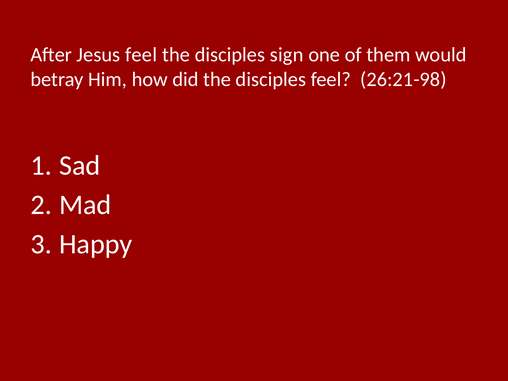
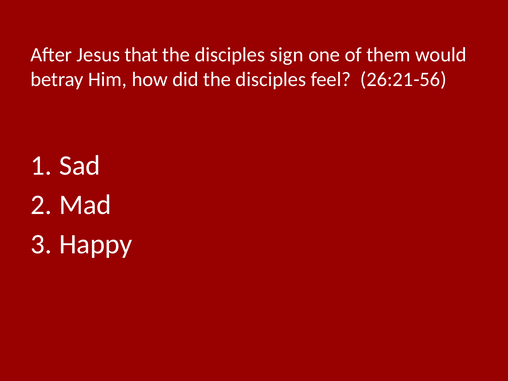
Jesus feel: feel -> that (141, 55)
26:21-98: 26:21-98 -> 26:21-56 (403, 79)
